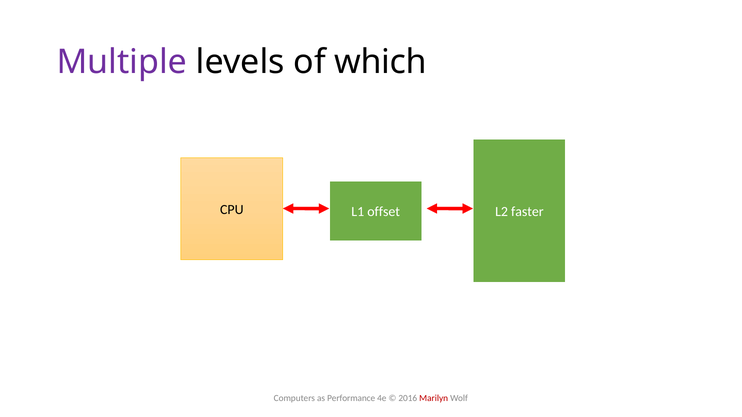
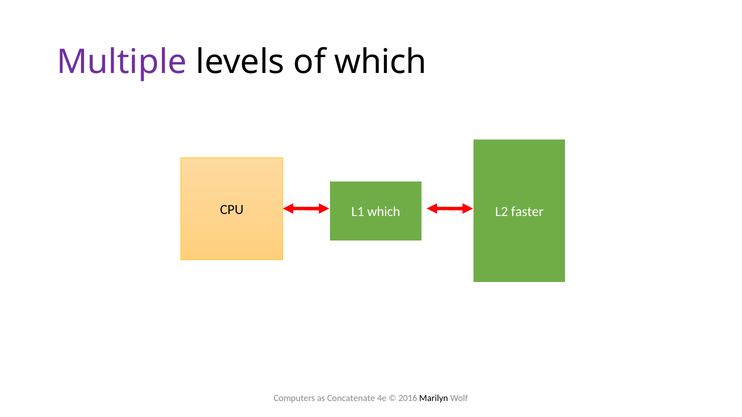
L1 offset: offset -> which (384, 212)
Performance: Performance -> Concatenate (351, 398)
Marilyn colour: red -> black (434, 398)
